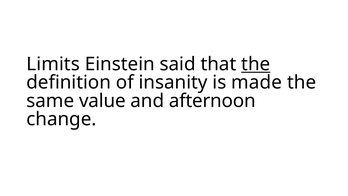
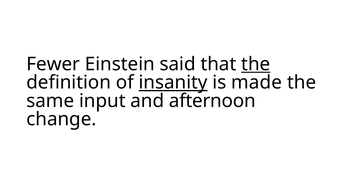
Limits: Limits -> Fewer (53, 64)
insanity underline: none -> present (173, 82)
value: value -> input (102, 101)
